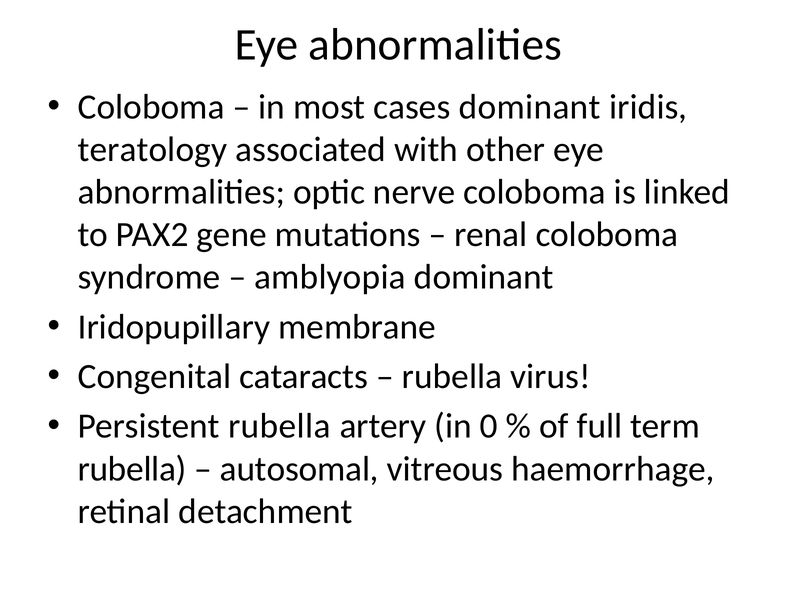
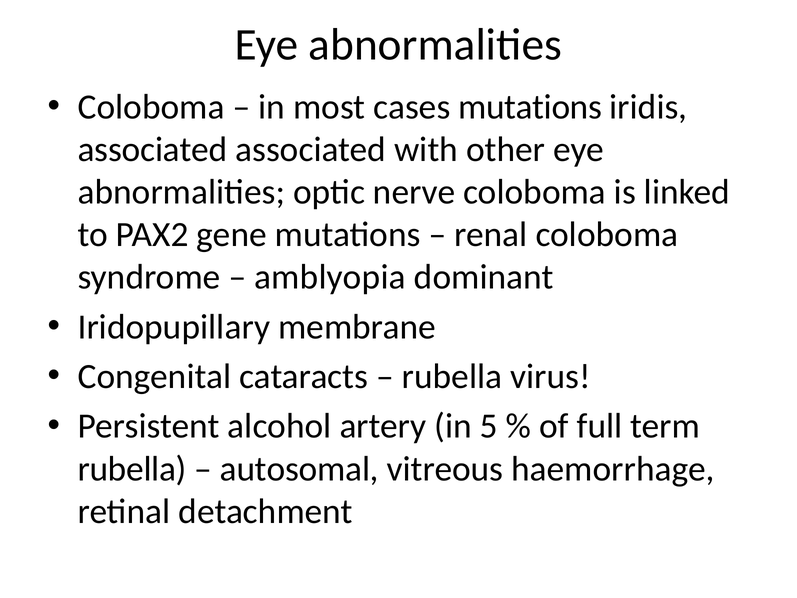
cases dominant: dominant -> mutations (530, 107)
teratology: teratology -> associated (153, 149)
Persistent rubella: rubella -> alcohol (279, 426)
0: 0 -> 5 (489, 426)
